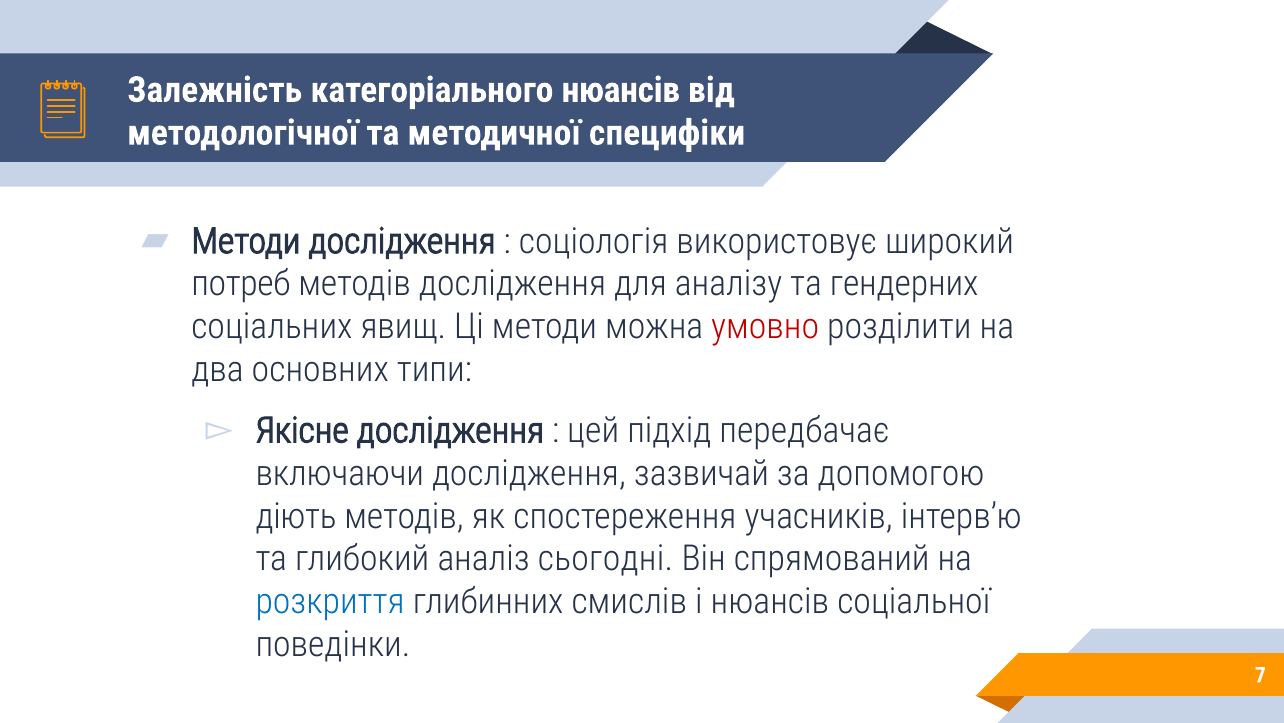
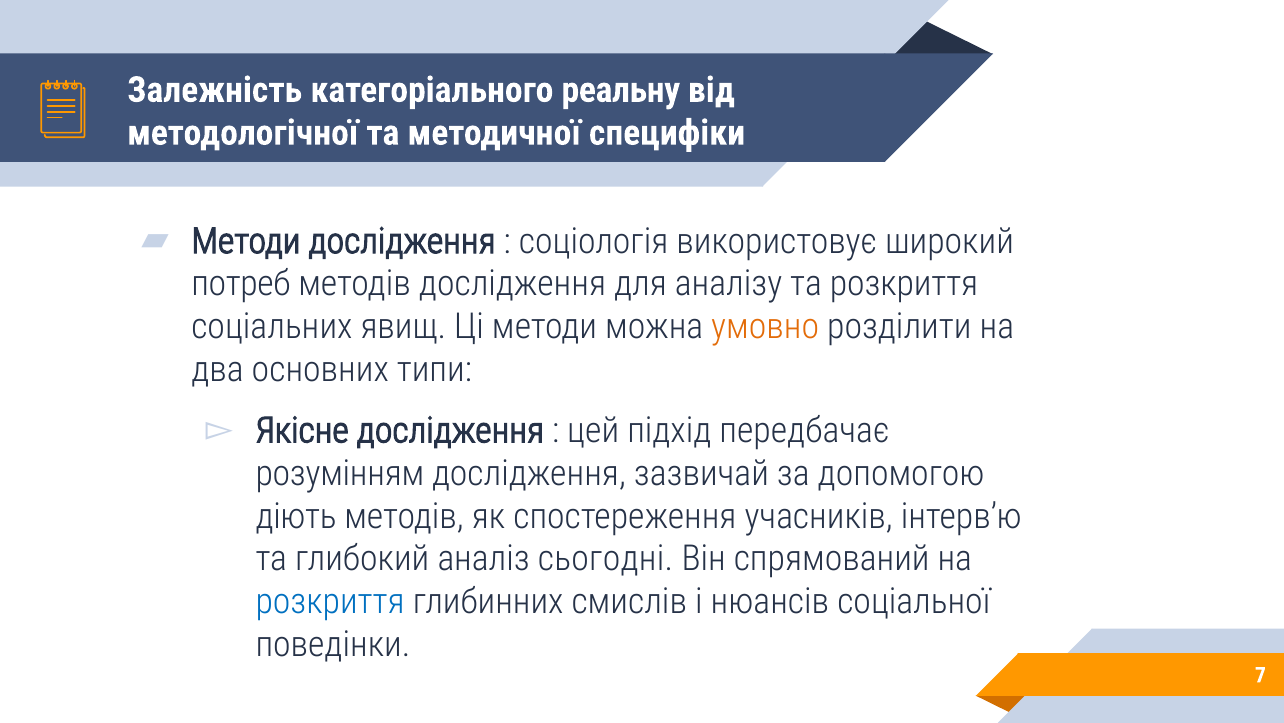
категоріального нюансів: нюансів -> реальну (621, 90)
та гендерних: гендерних -> розкриття (904, 284)
умовно colour: red -> orange (765, 327)
включаючи: включаючи -> розумінням (340, 473)
